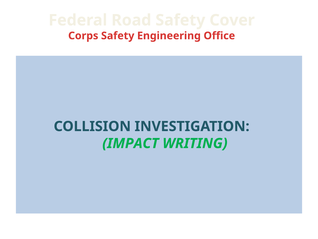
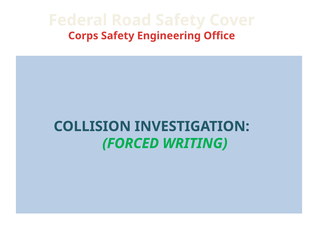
IMPACT: IMPACT -> FORCED (131, 143)
